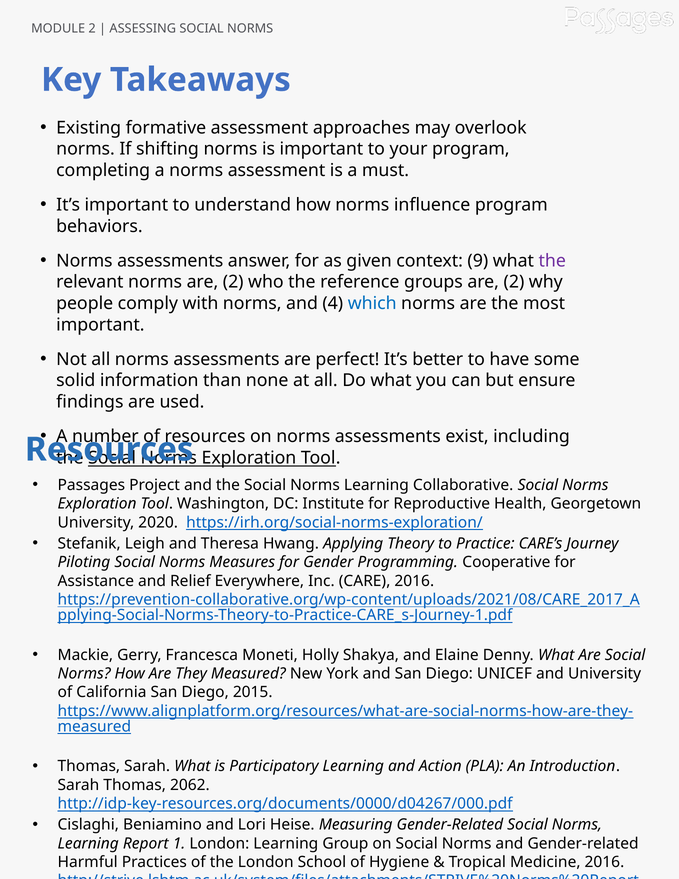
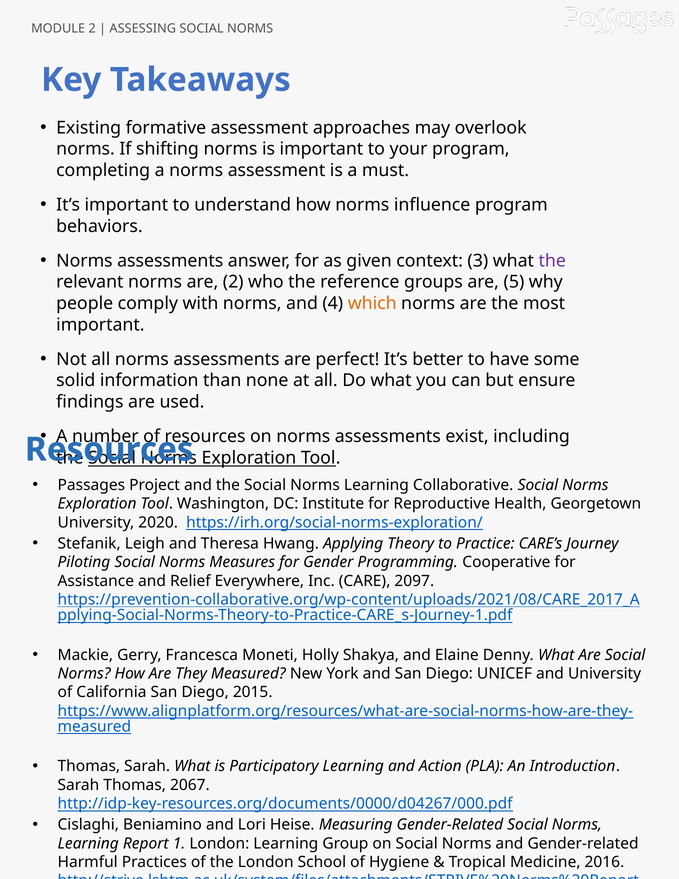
9: 9 -> 3 (478, 261)
groups are 2: 2 -> 5 (514, 282)
which colour: blue -> orange (372, 303)
CARE 2016: 2016 -> 2097 (414, 581)
2062: 2062 -> 2067 (190, 785)
